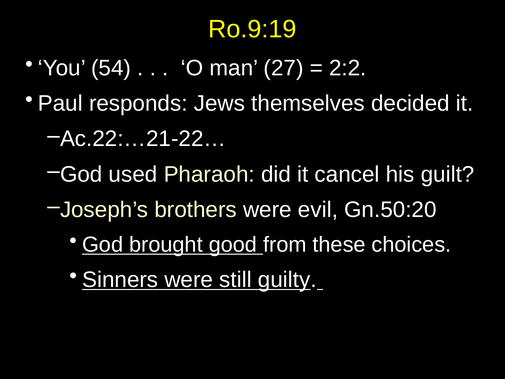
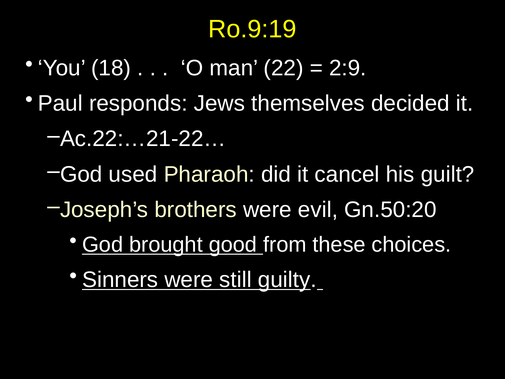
54: 54 -> 18 (111, 68)
27: 27 -> 22 (284, 68)
2:2: 2:2 -> 2:9 (348, 68)
